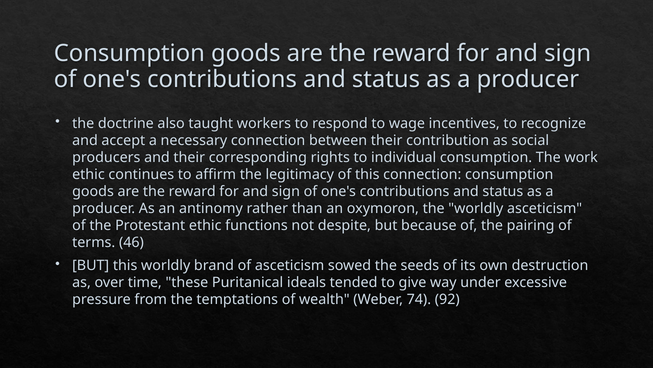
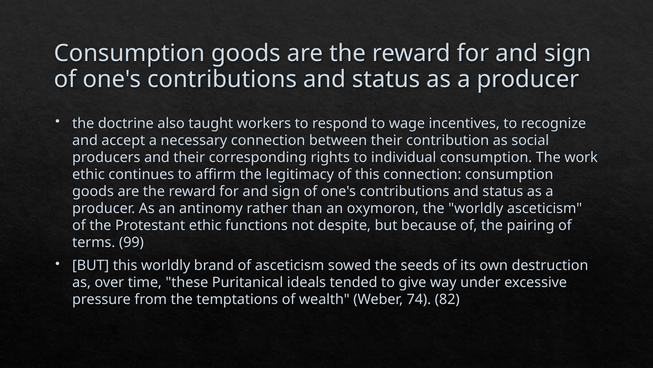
46: 46 -> 99 (131, 242)
92: 92 -> 82 (447, 299)
